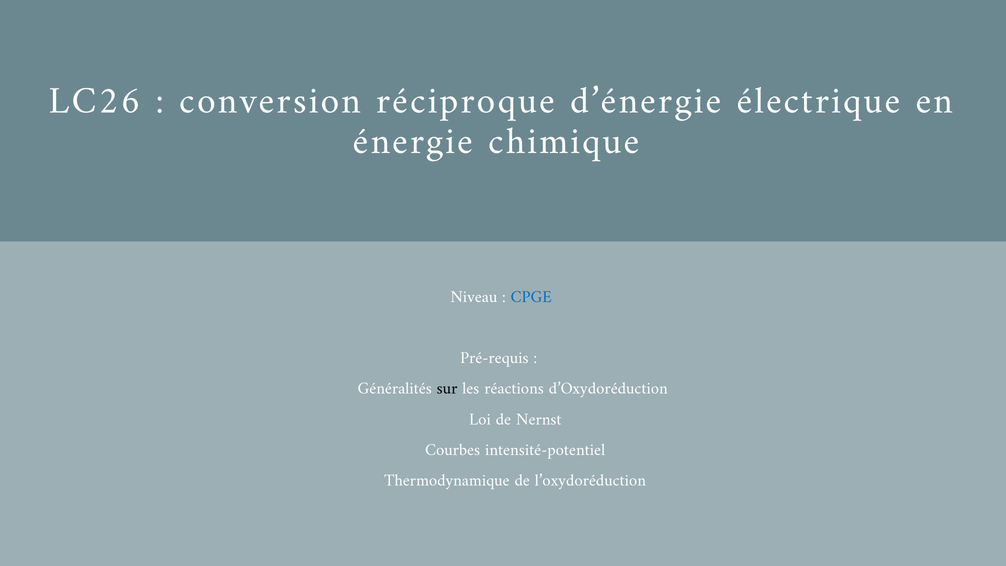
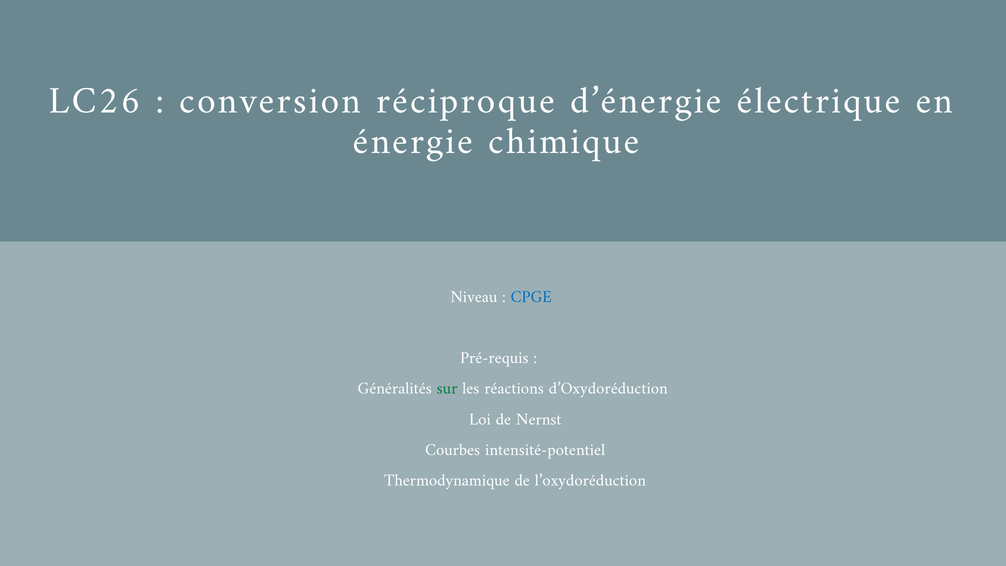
sur colour: black -> green (447, 388)
